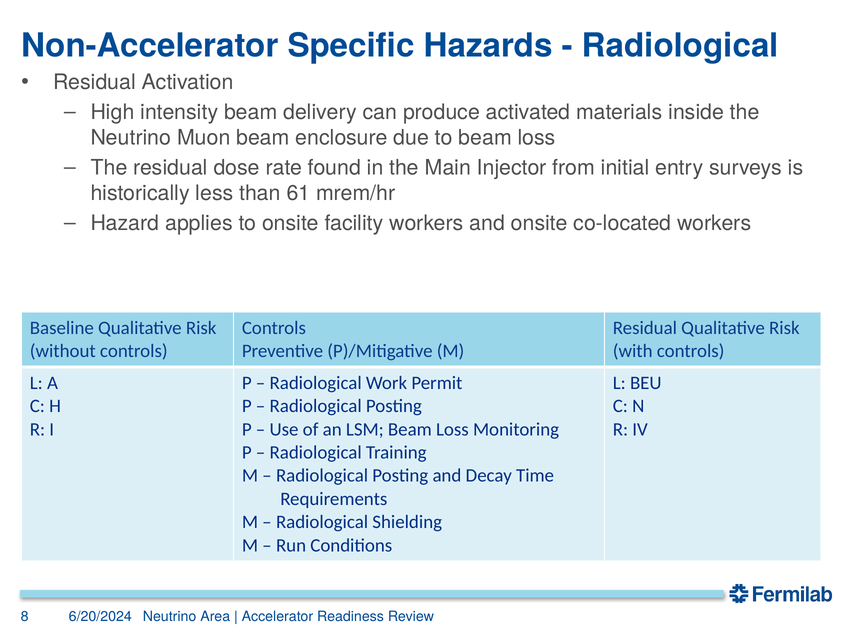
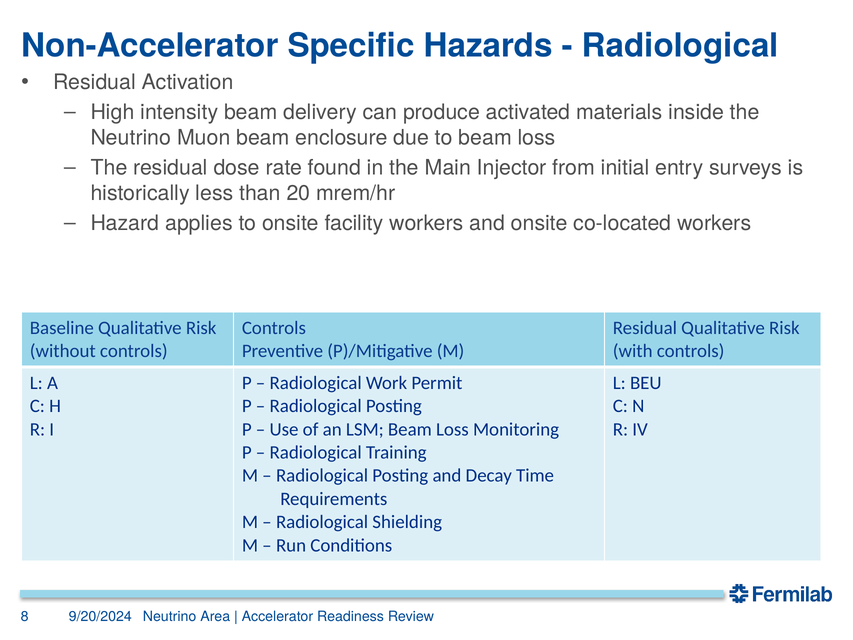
61: 61 -> 20 (298, 193)
6/20/2024: 6/20/2024 -> 9/20/2024 (100, 616)
